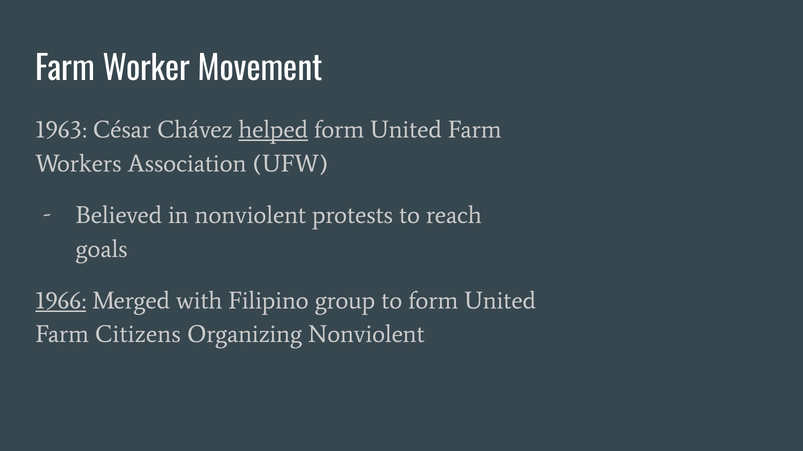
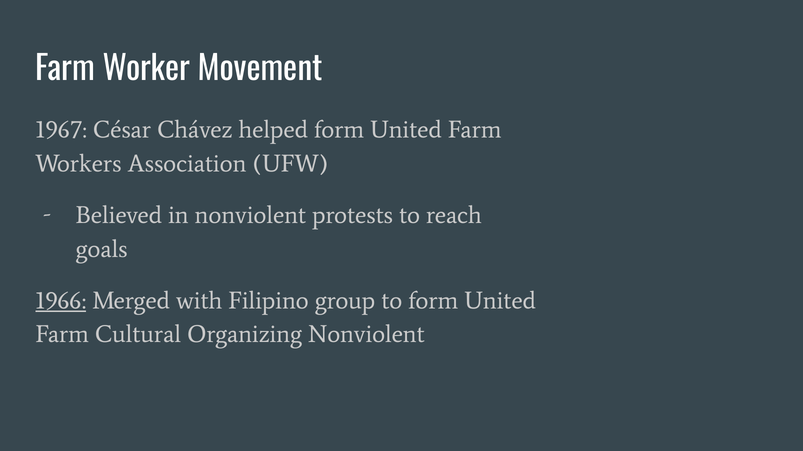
1963: 1963 -> 1967 (61, 130)
helped underline: present -> none (273, 130)
Citizens: Citizens -> Cultural (138, 335)
